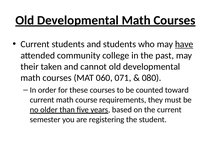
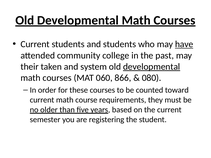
cannot: cannot -> system (94, 67)
developmental underline: none -> present (152, 67)
071: 071 -> 866 (123, 78)
